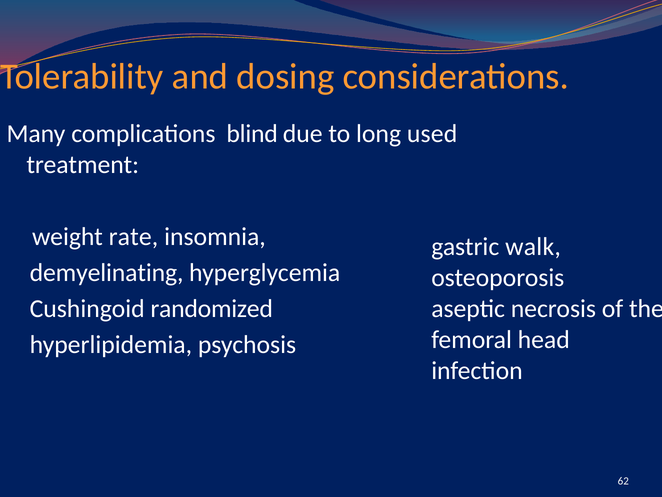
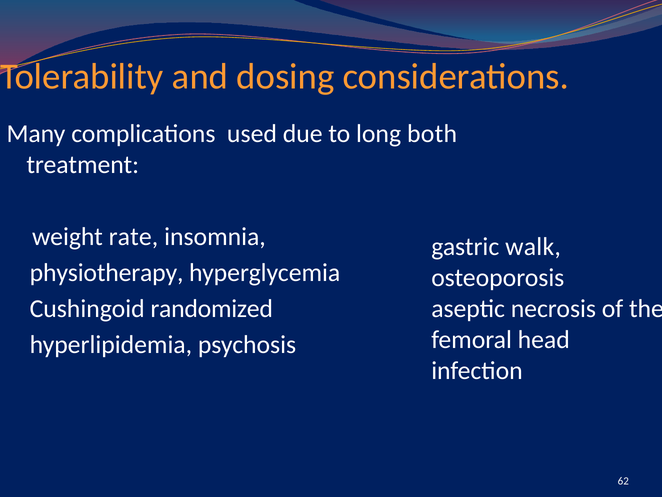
blind: blind -> used (252, 134)
used: used -> both (432, 134)
demyelinating: demyelinating -> physiotherapy (107, 272)
